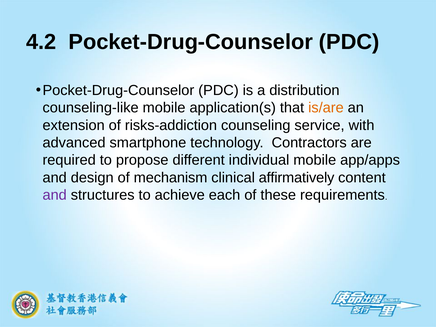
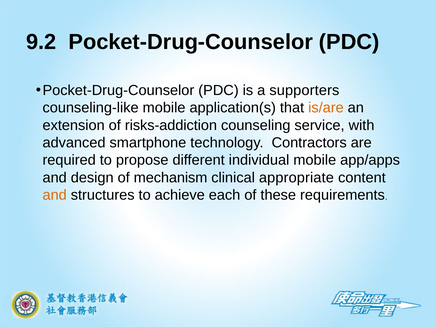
4.2: 4.2 -> 9.2 (41, 42)
distribution: distribution -> supporters (304, 90)
affirmatively: affirmatively -> appropriate (296, 178)
and colour: purple -> orange (55, 195)
